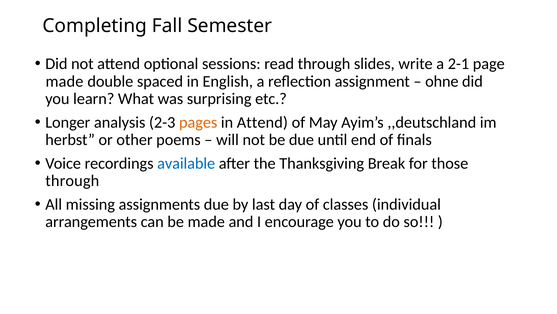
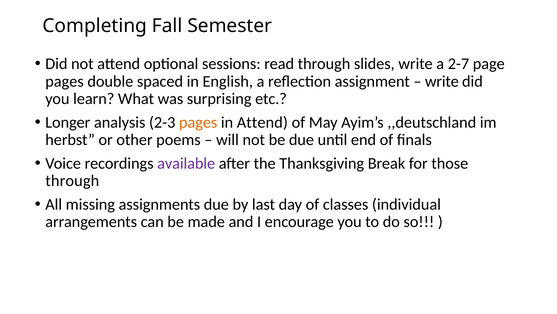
2-1: 2-1 -> 2-7 (458, 64)
made: made -> pages (65, 81)
ohne: ohne -> write (442, 81)
available colour: blue -> purple (186, 163)
